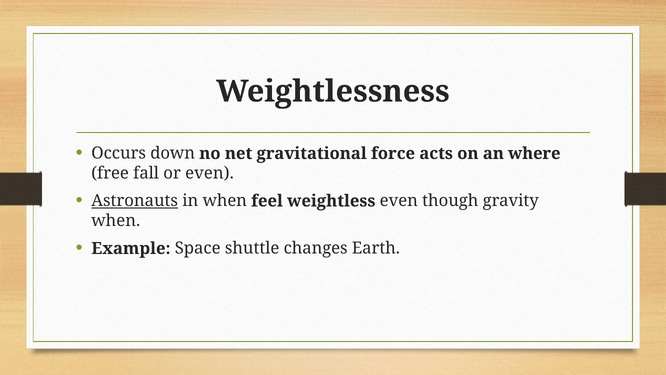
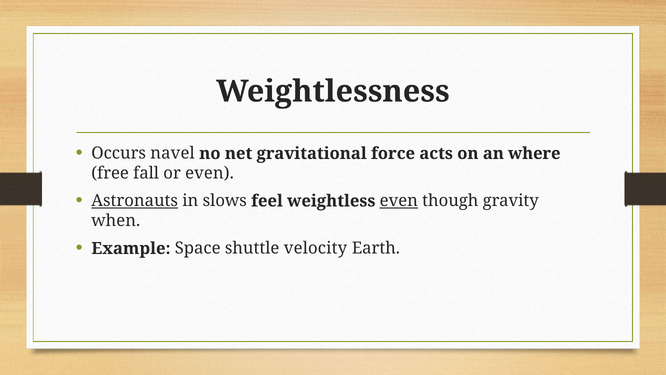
down: down -> navel (173, 153)
in when: when -> slows (225, 201)
even underline: none -> present (399, 201)
changes: changes -> velocity (316, 248)
